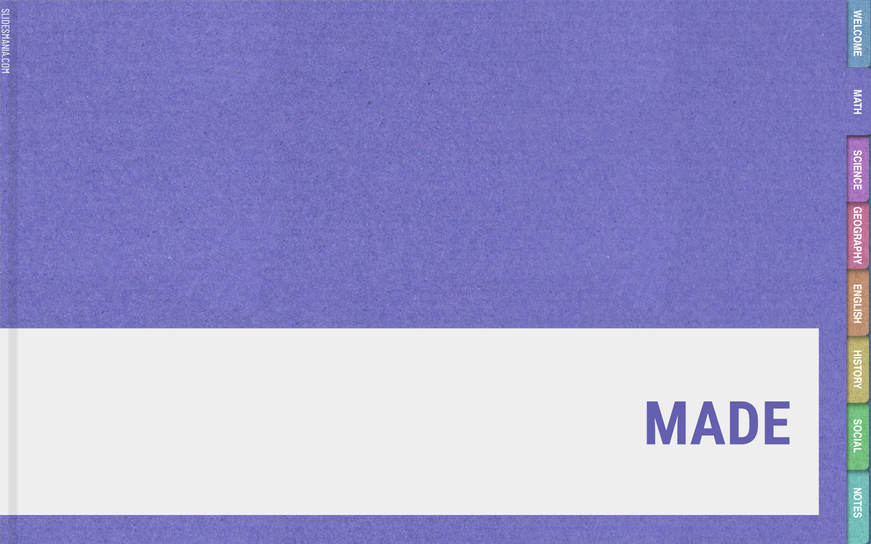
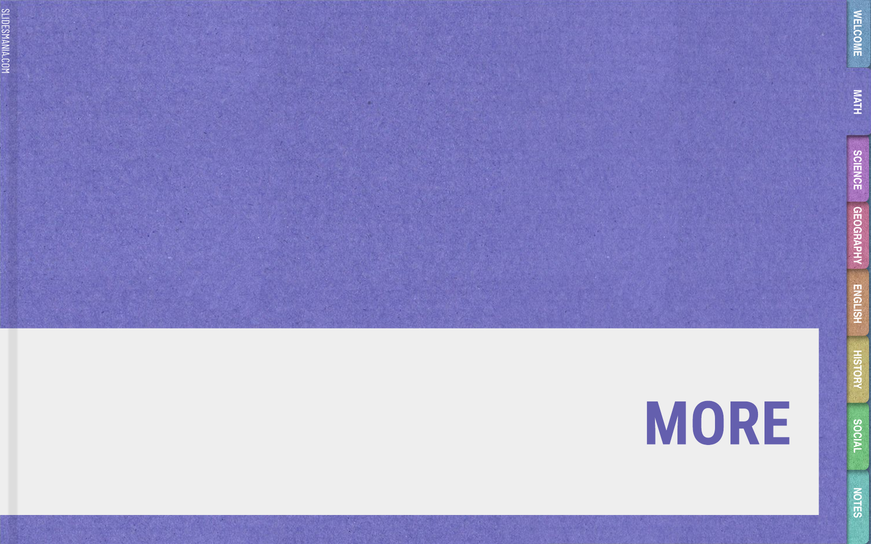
MADE: MADE -> MORE (717, 425)
